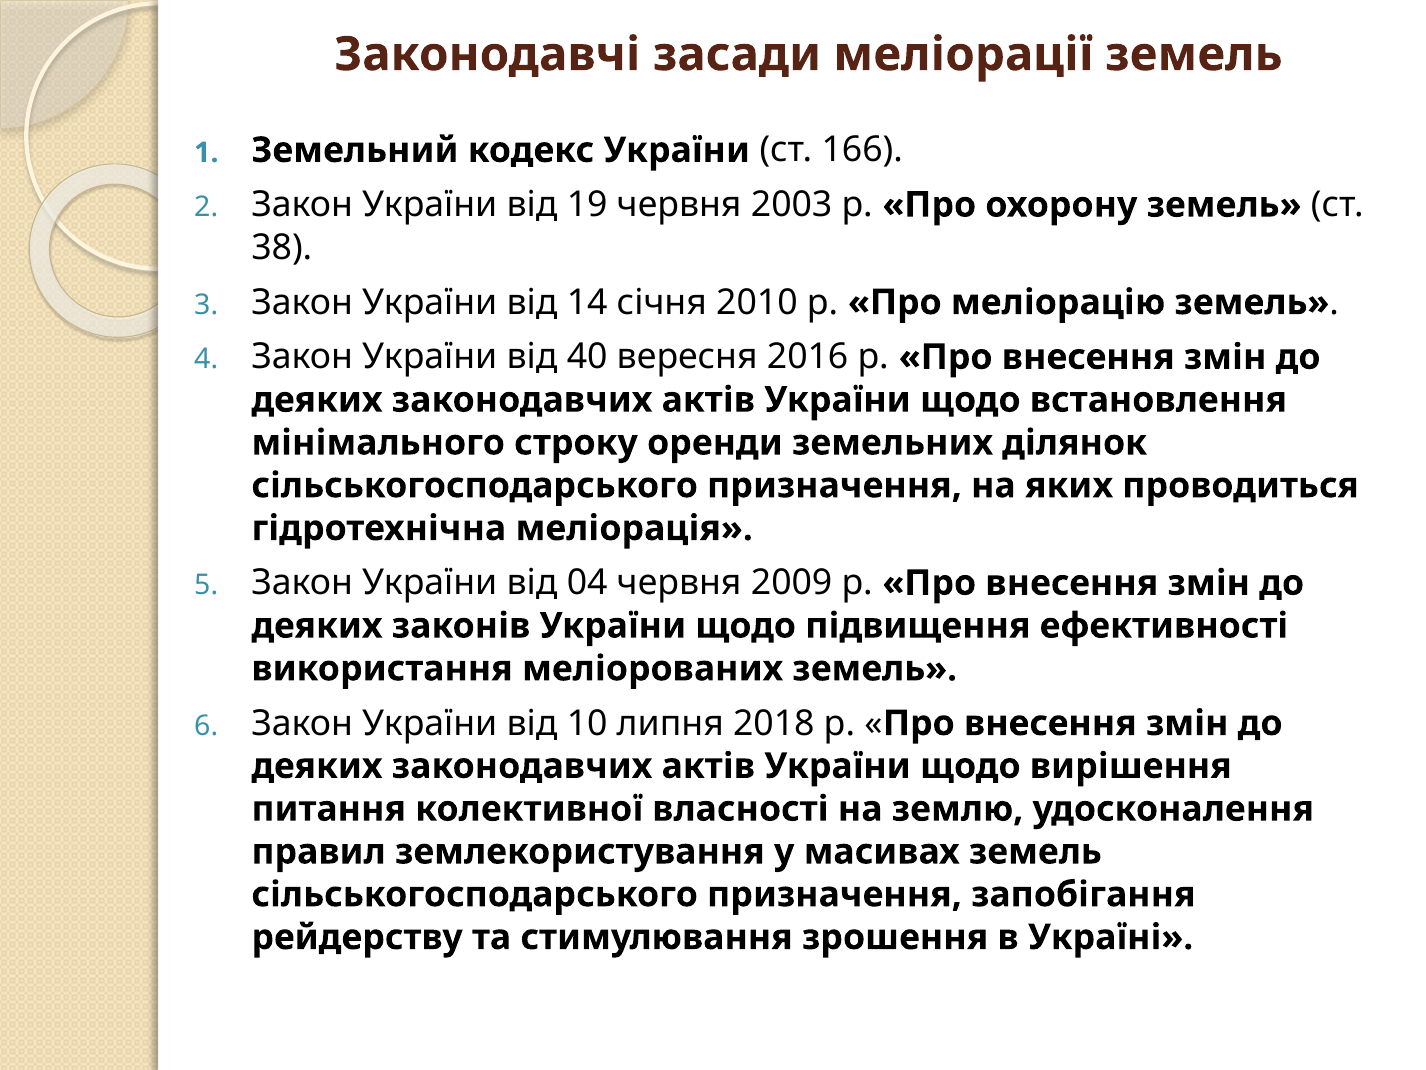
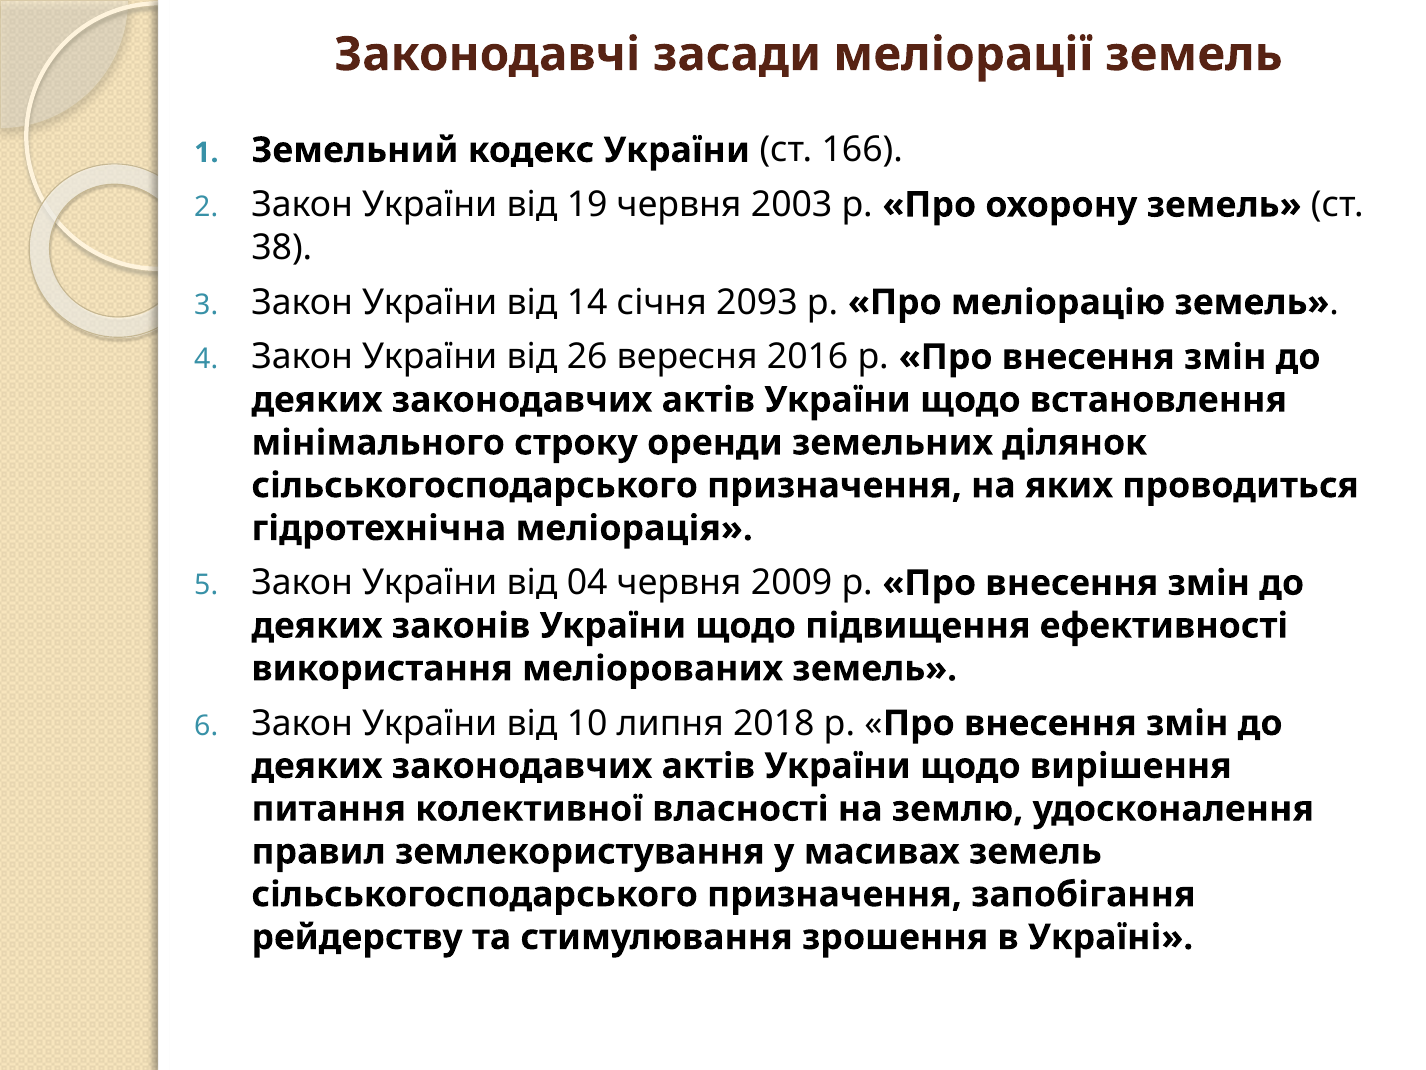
2010: 2010 -> 2093 (757, 302)
40: 40 -> 26 (587, 357)
